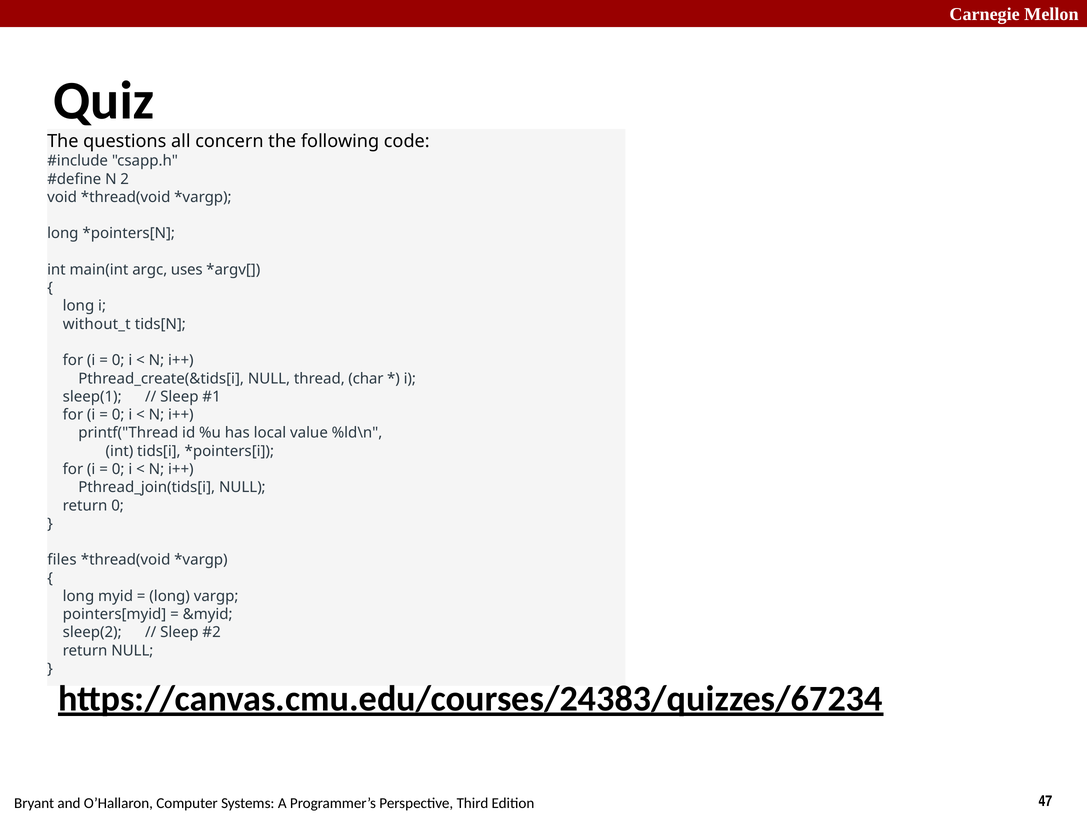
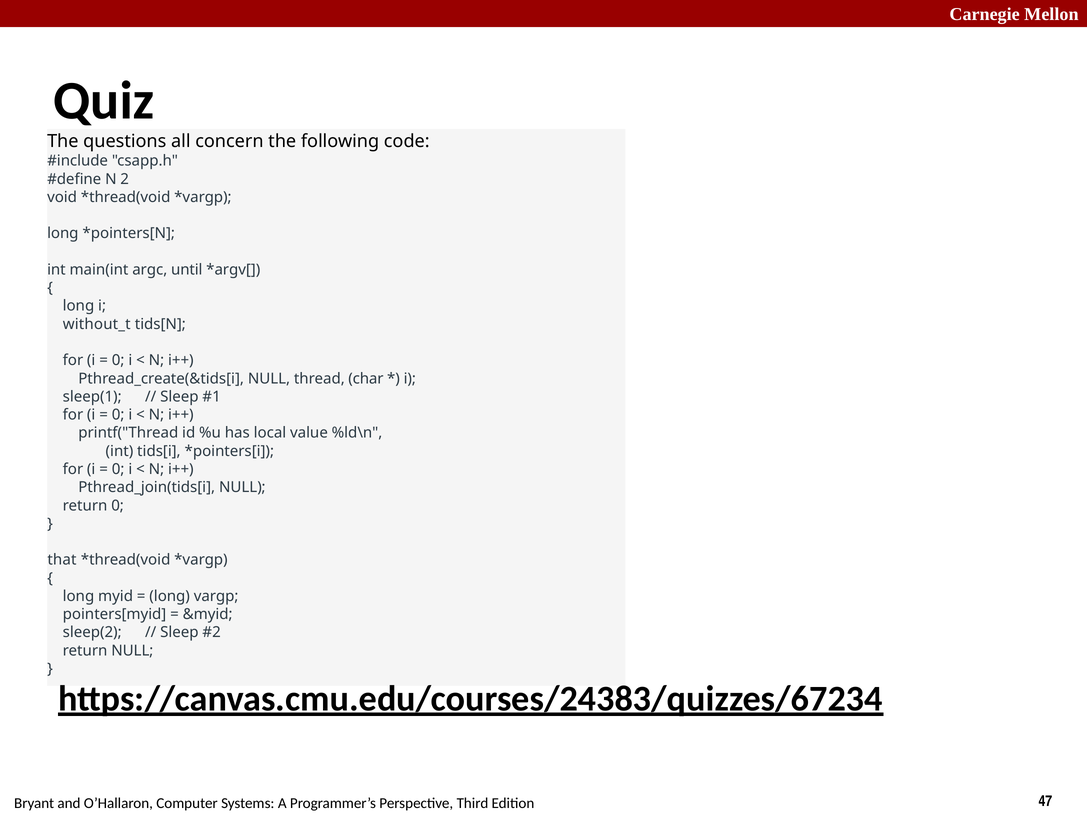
uses: uses -> until (187, 270)
files: files -> that (62, 560)
